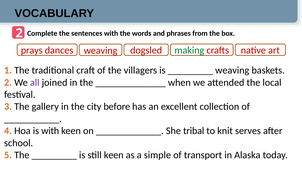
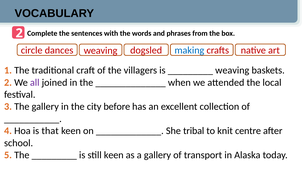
prays: prays -> circle (32, 50)
making colour: green -> blue (189, 50)
is with: with -> that (50, 131)
serves: serves -> centre (248, 131)
a simple: simple -> gallery (157, 155)
